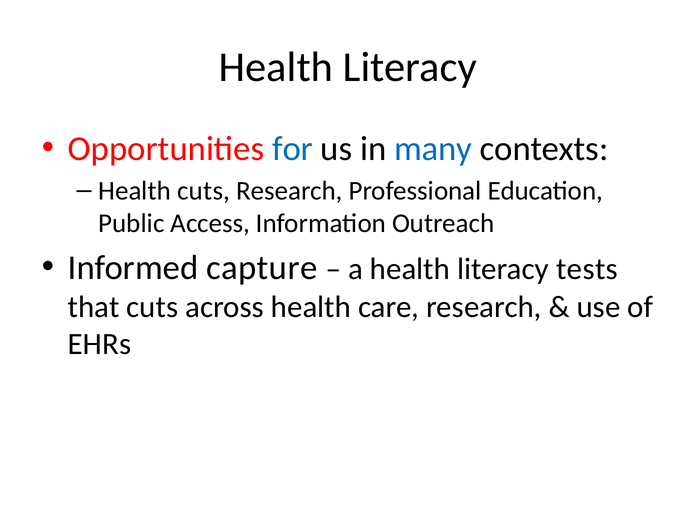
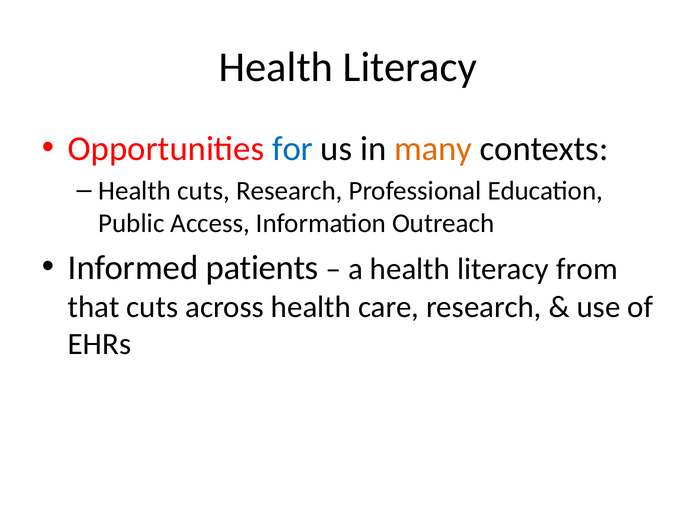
many colour: blue -> orange (433, 149)
capture: capture -> patients (262, 268)
tests: tests -> from (587, 269)
